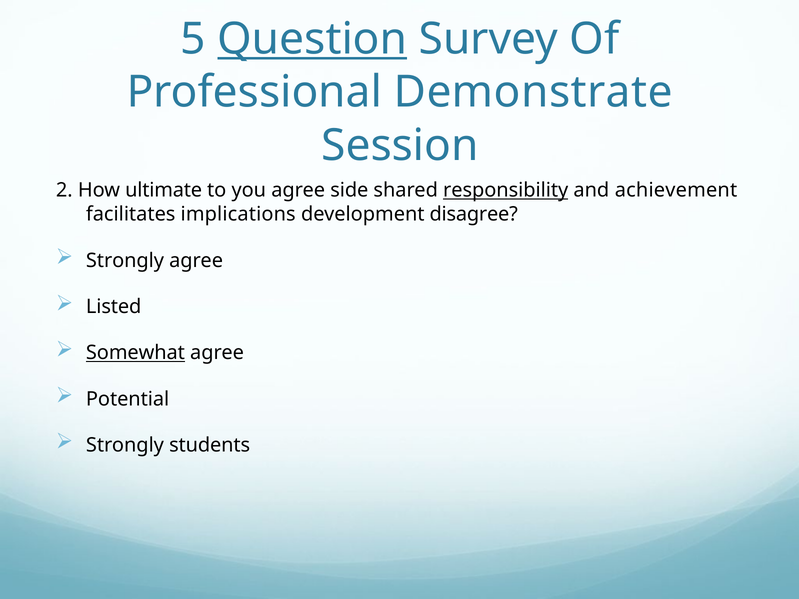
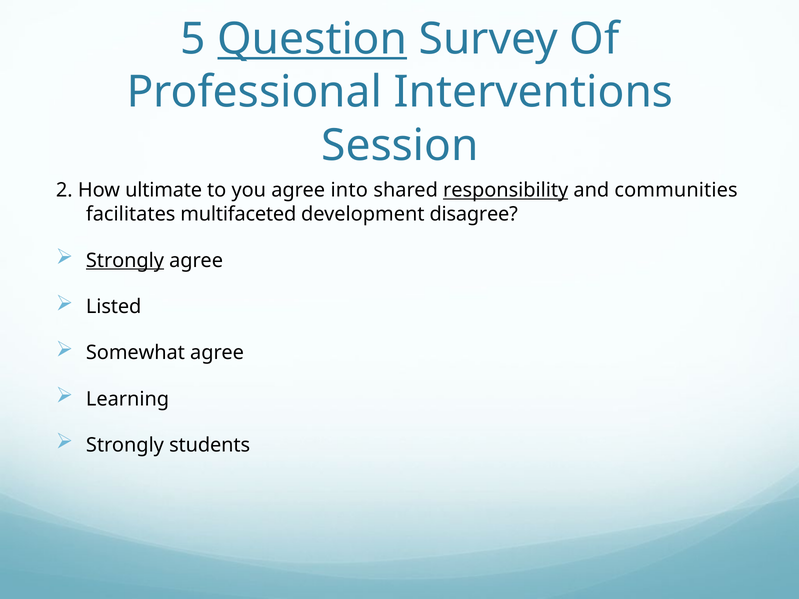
Demonstrate: Demonstrate -> Interventions (533, 92)
side: side -> into (349, 190)
achievement: achievement -> communities (676, 190)
implications: implications -> multifaceted (238, 214)
Strongly underline: none -> present (125, 261)
Somewhat underline: present -> none (135, 353)
Potential: Potential -> Learning (128, 399)
